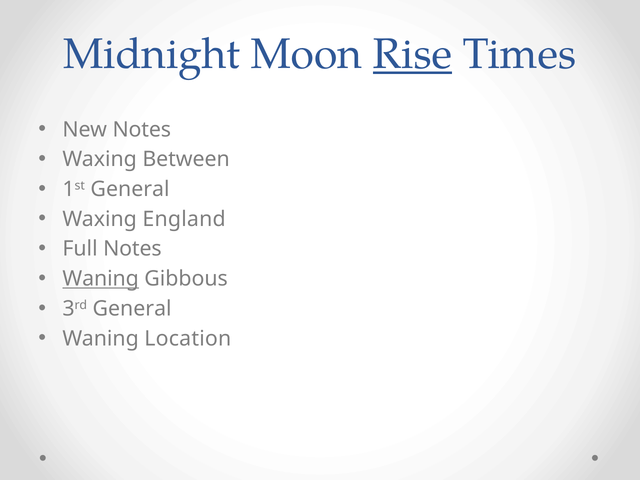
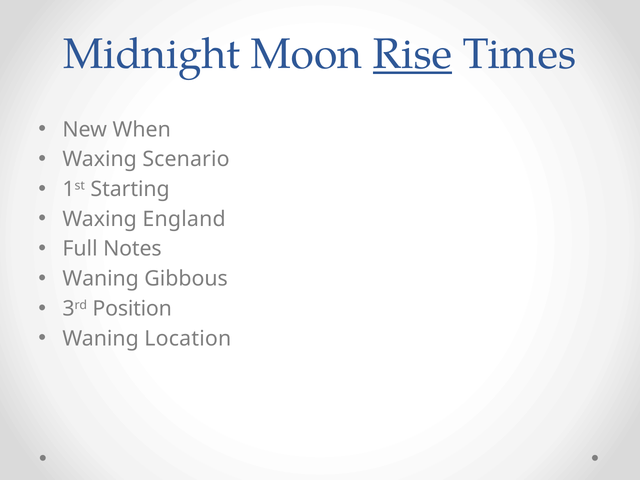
New Notes: Notes -> When (142, 129)
Between: Between -> Scenario (186, 159)
1st General: General -> Starting (130, 189)
Waning underline: present -> none (101, 279)
3rd General: General -> Position (132, 309)
